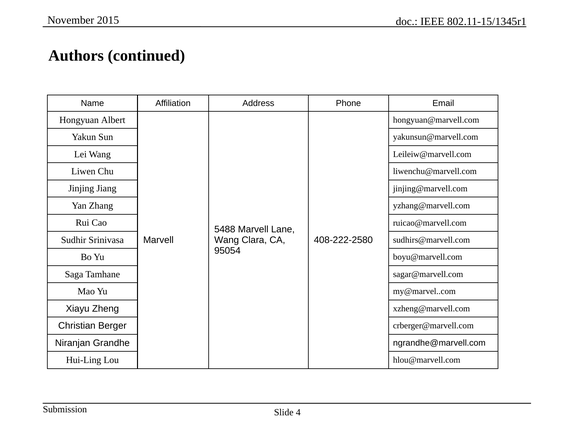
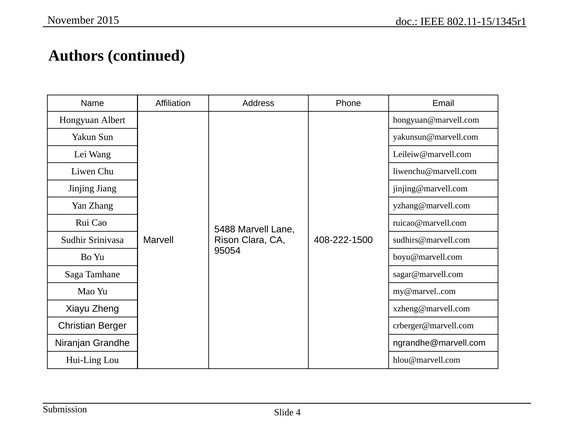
Wang: Wang -> Rison (227, 240)
408-222-2580: 408-222-2580 -> 408-222-1500 (343, 240)
